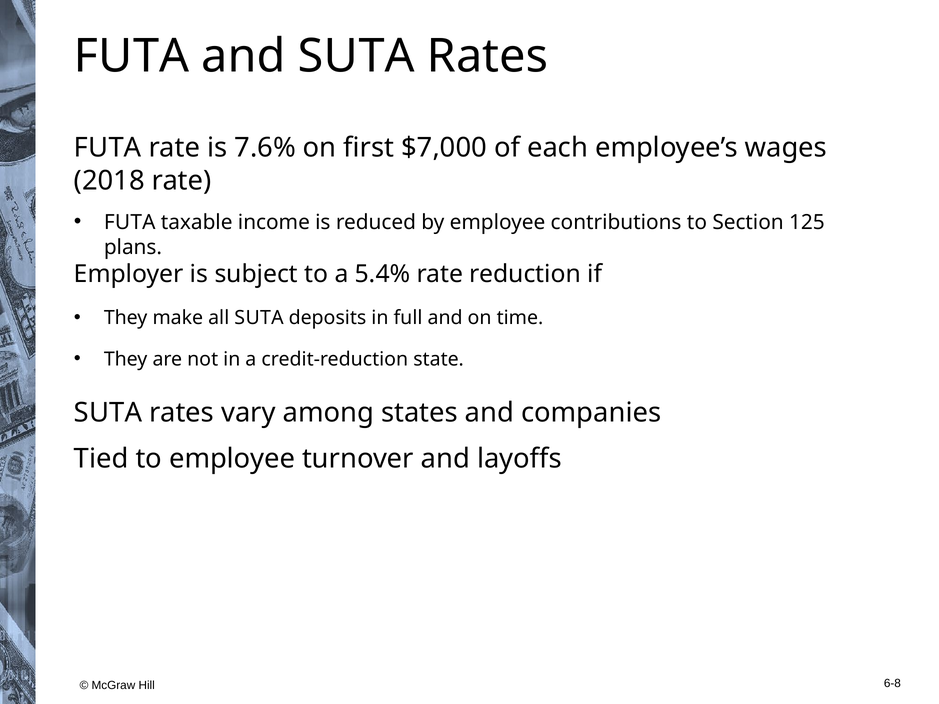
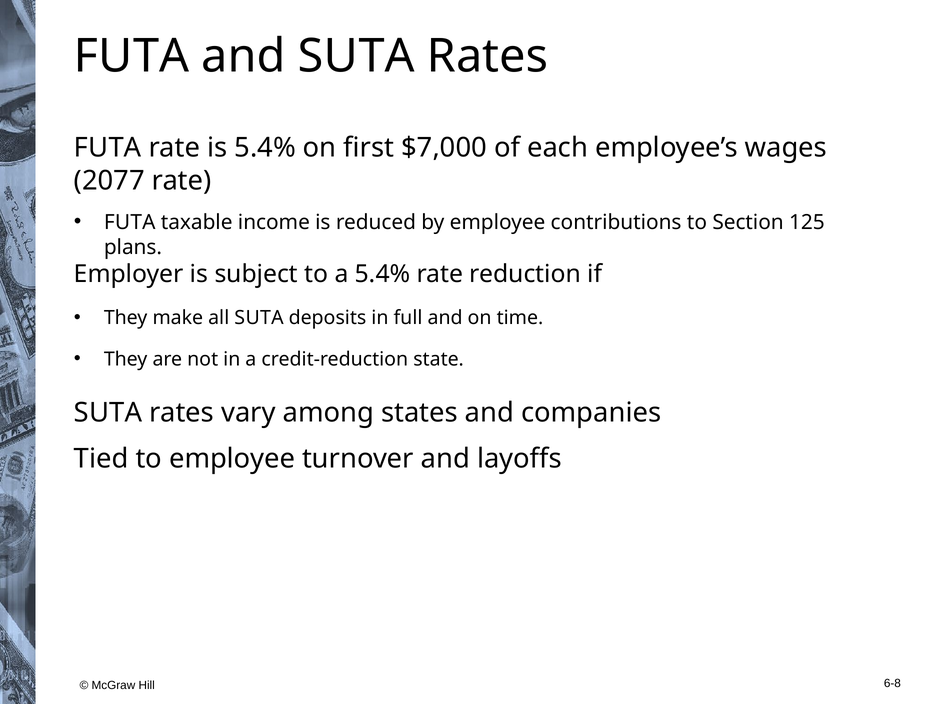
is 7.6%: 7.6% -> 5.4% (265, 148)
2018: 2018 -> 2077 (109, 181)
